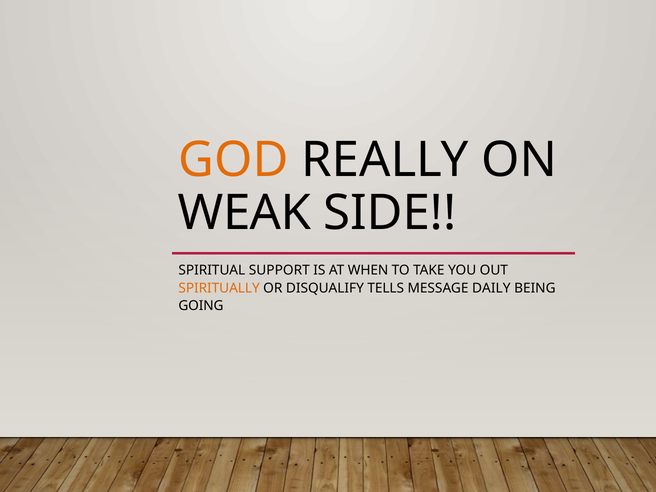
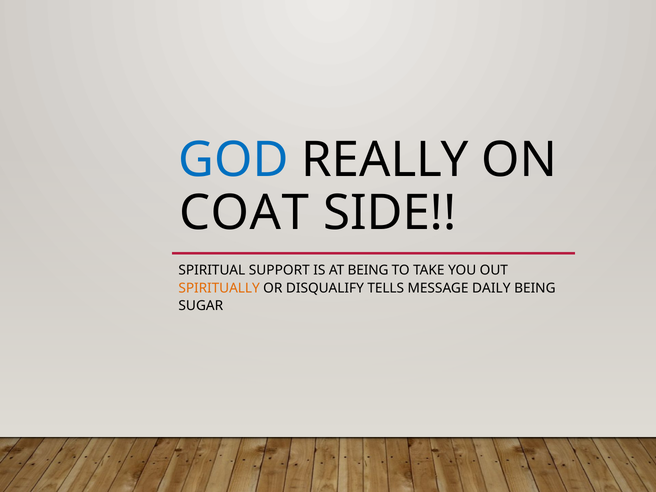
GOD colour: orange -> blue (234, 160)
WEAK: WEAK -> COAT (244, 213)
AT WHEN: WHEN -> BEING (368, 270)
GOING: GOING -> SUGAR (201, 306)
